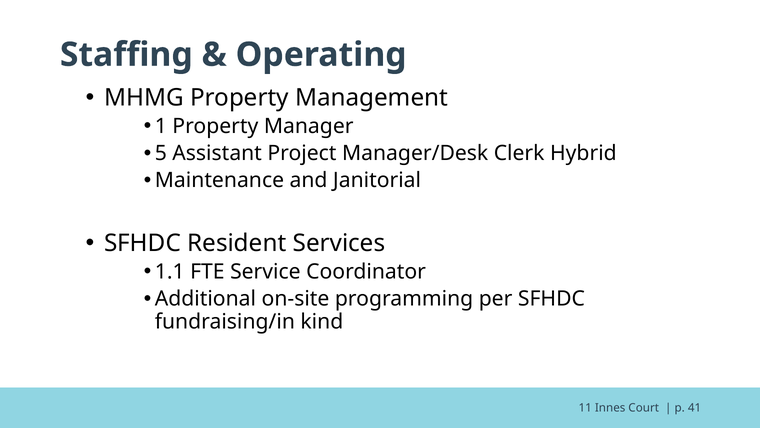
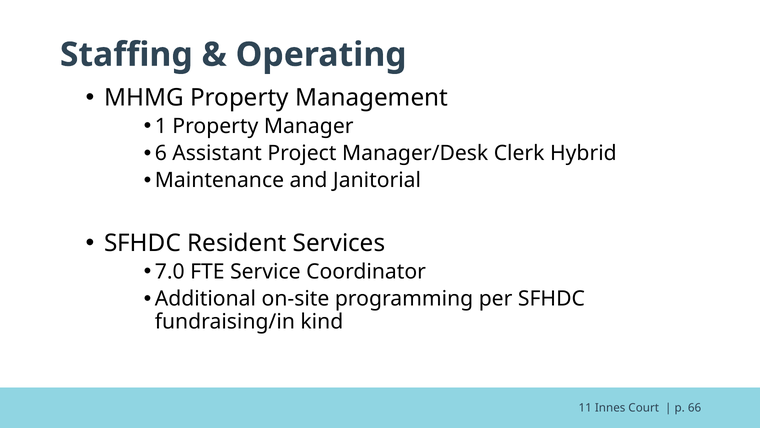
5: 5 -> 6 (161, 153)
1.1: 1.1 -> 7.0 (170, 272)
41: 41 -> 66 (695, 407)
